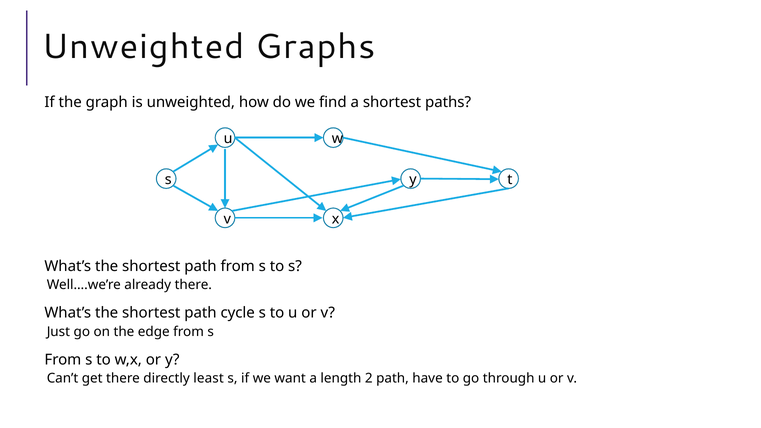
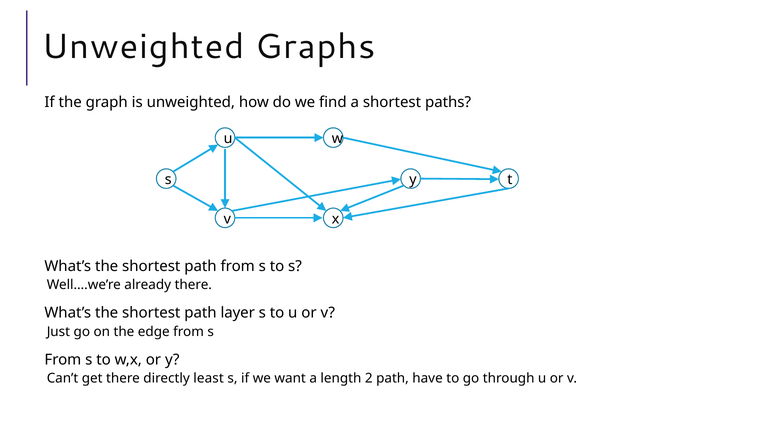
cycle: cycle -> layer (238, 313)
